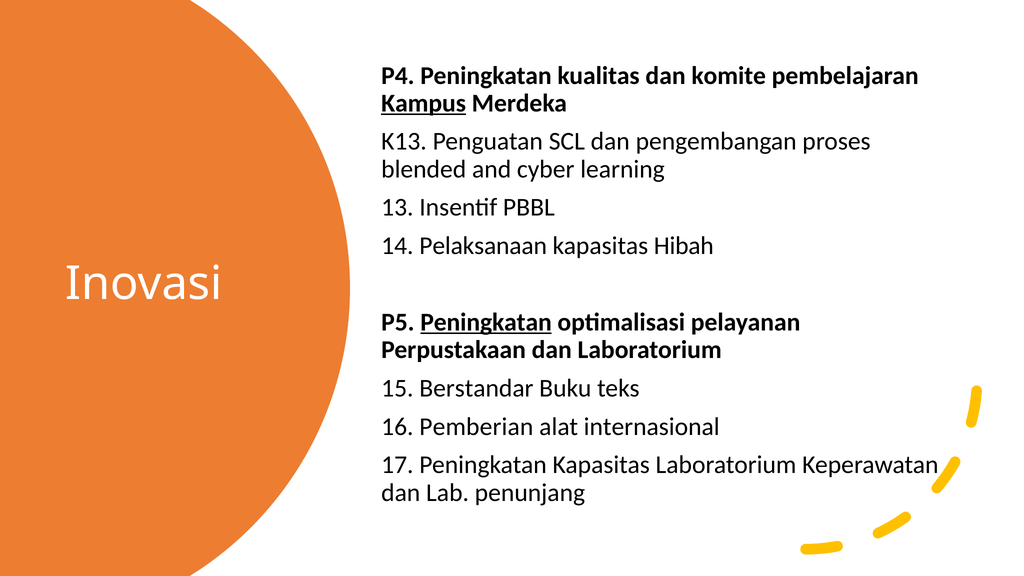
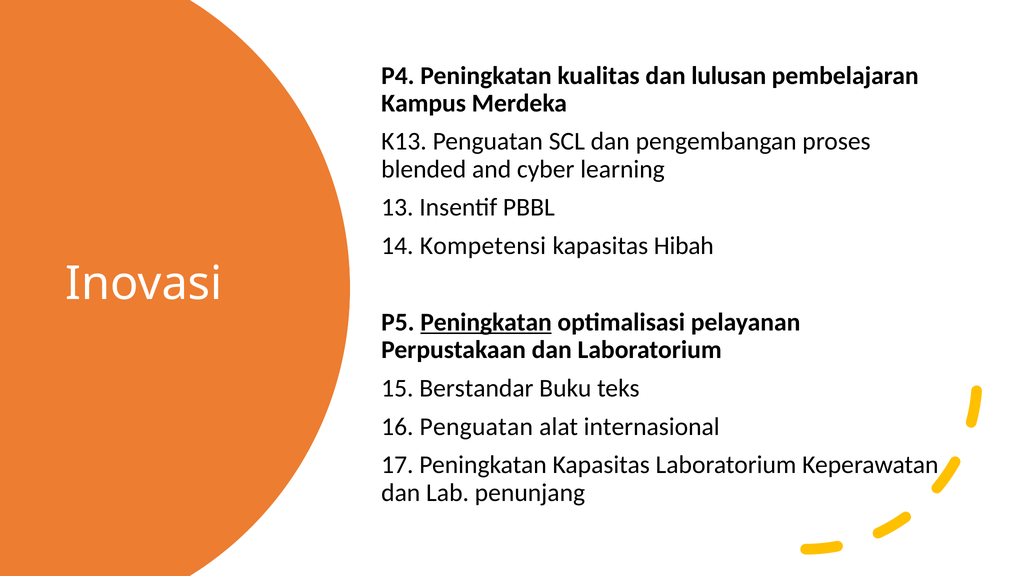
komite: komite -> lulusan (729, 76)
Kampus underline: present -> none (424, 103)
Pelaksanaan: Pelaksanaan -> Kompetensi (483, 246)
16 Pemberian: Pemberian -> Penguatan (476, 427)
